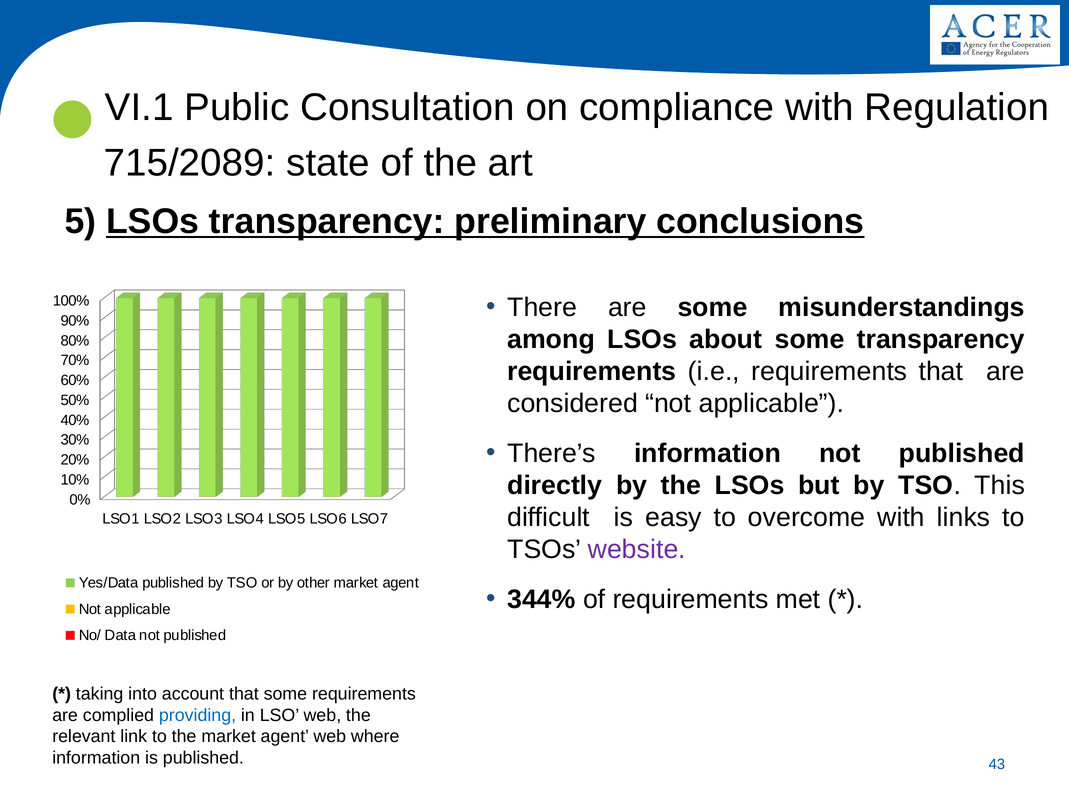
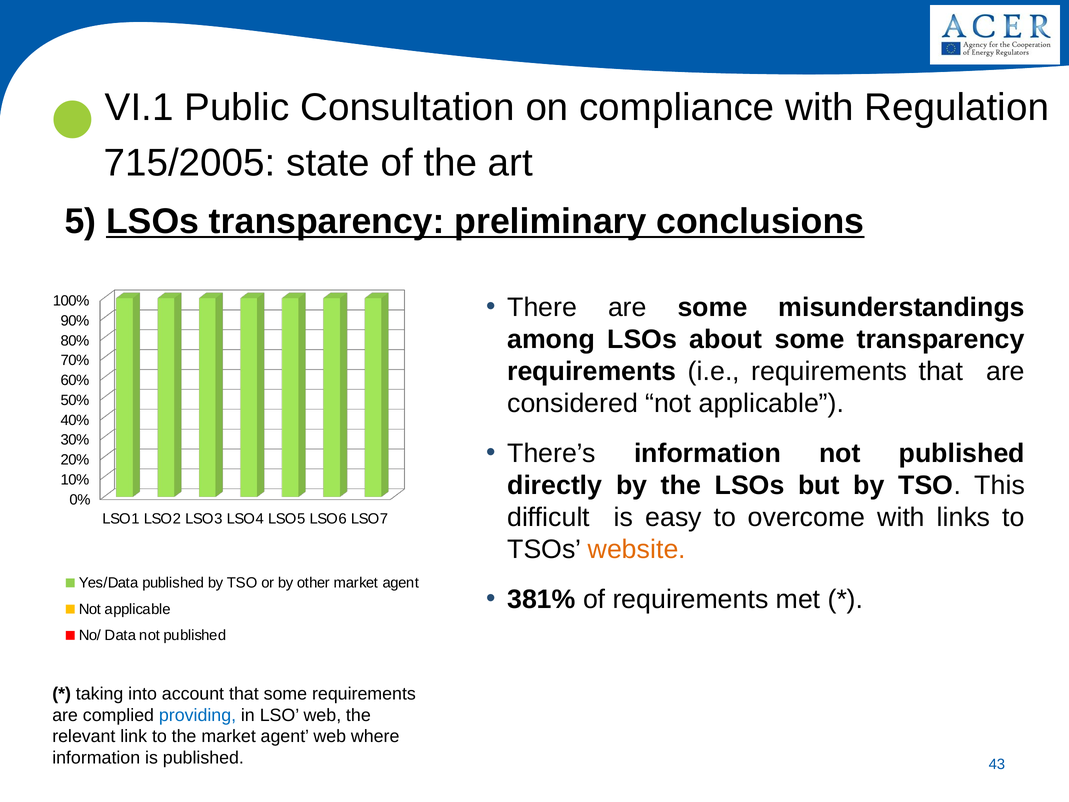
715/2089: 715/2089 -> 715/2005 (190, 163)
website colour: purple -> orange (637, 549)
344%: 344% -> 381% (541, 599)
